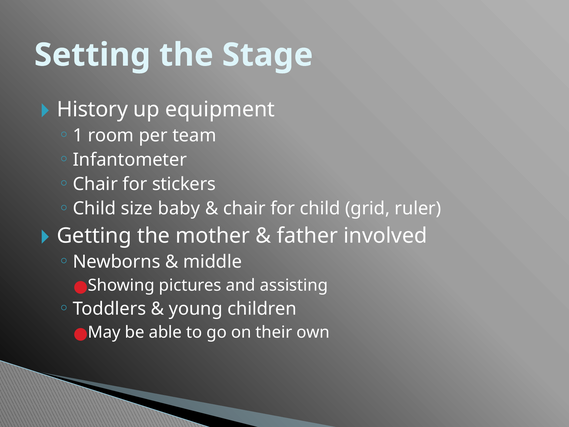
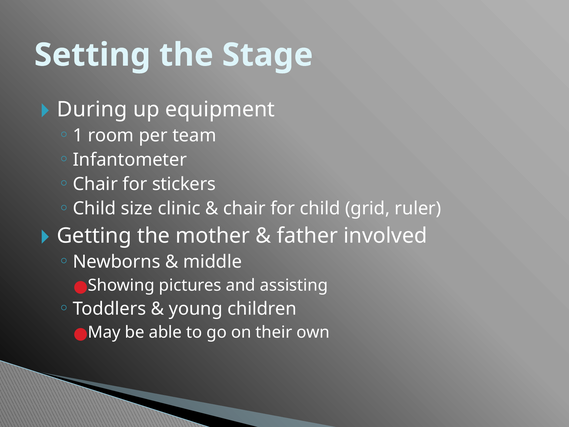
History: History -> During (92, 109)
baby: baby -> clinic (179, 208)
